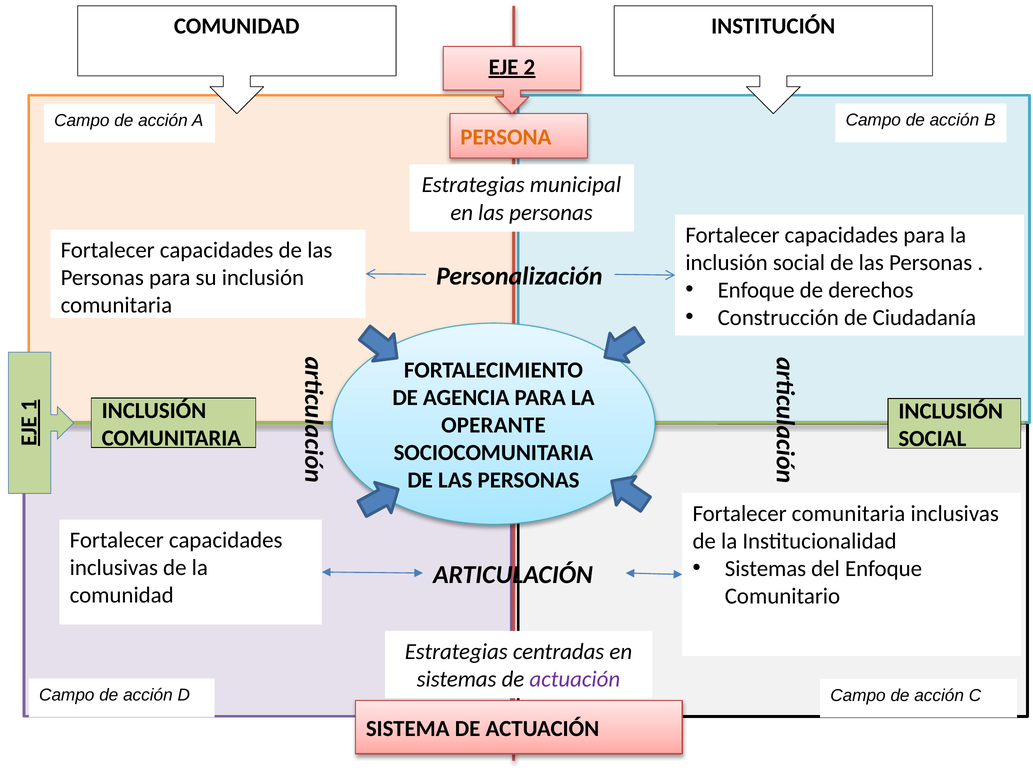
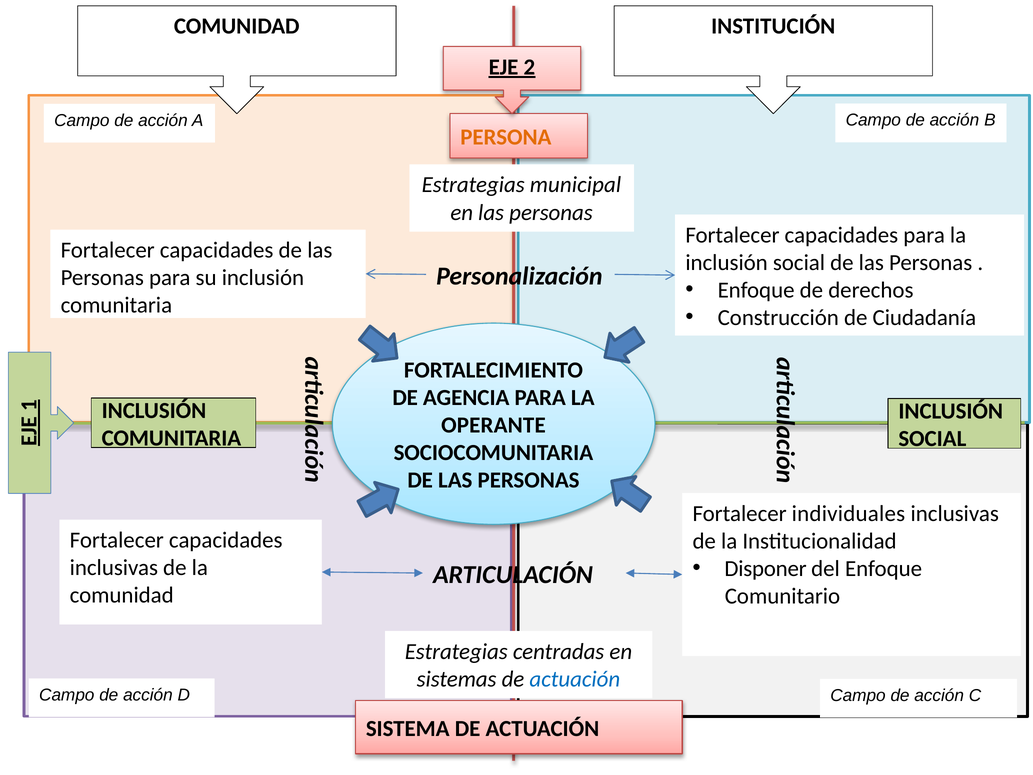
Fortalecer comunitaria: comunitaria -> individuales (848, 513)
Sistemas: Sistemas -> Disponer (766, 568)
actuación colour: purple -> blue (575, 679)
